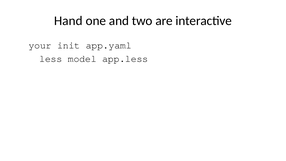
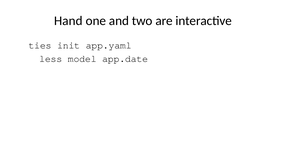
your: your -> ties (40, 45)
app.less: app.less -> app.date (125, 59)
